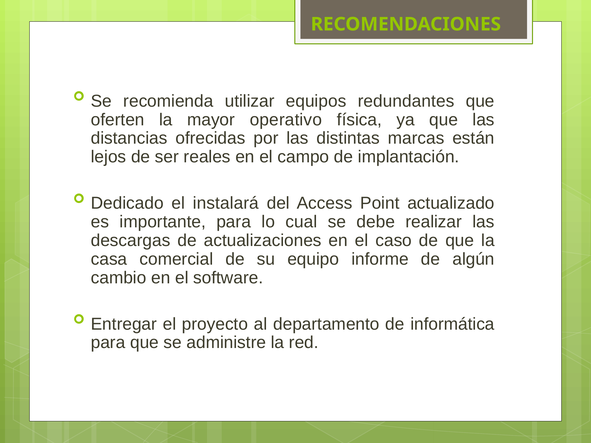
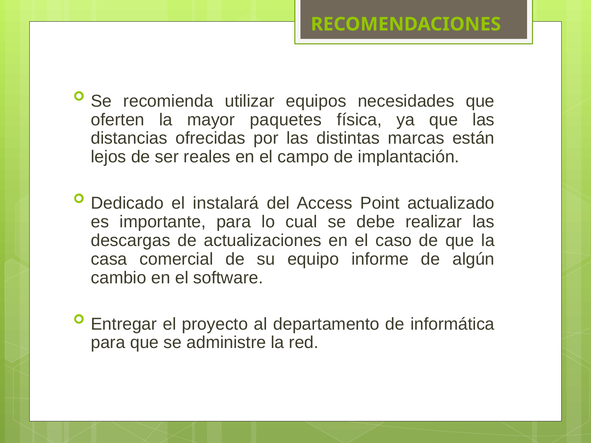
redundantes: redundantes -> necesidades (406, 101)
operativo: operativo -> paquetes (286, 120)
